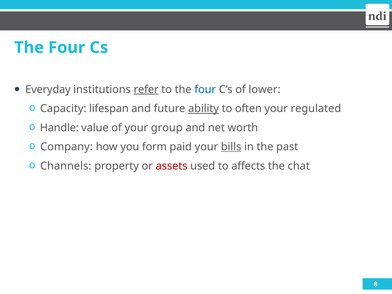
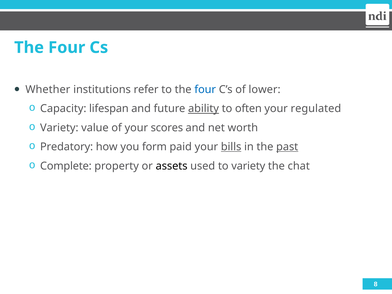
Everyday: Everyday -> Whether (48, 89)
refer underline: present -> none (146, 89)
Handle: Handle -> Variety (59, 128)
group: group -> scores (167, 128)
Company: Company -> Predatory (67, 147)
past underline: none -> present (287, 147)
Channels: Channels -> Complete (66, 166)
assets colour: red -> black (172, 166)
to affects: affects -> variety (248, 166)
